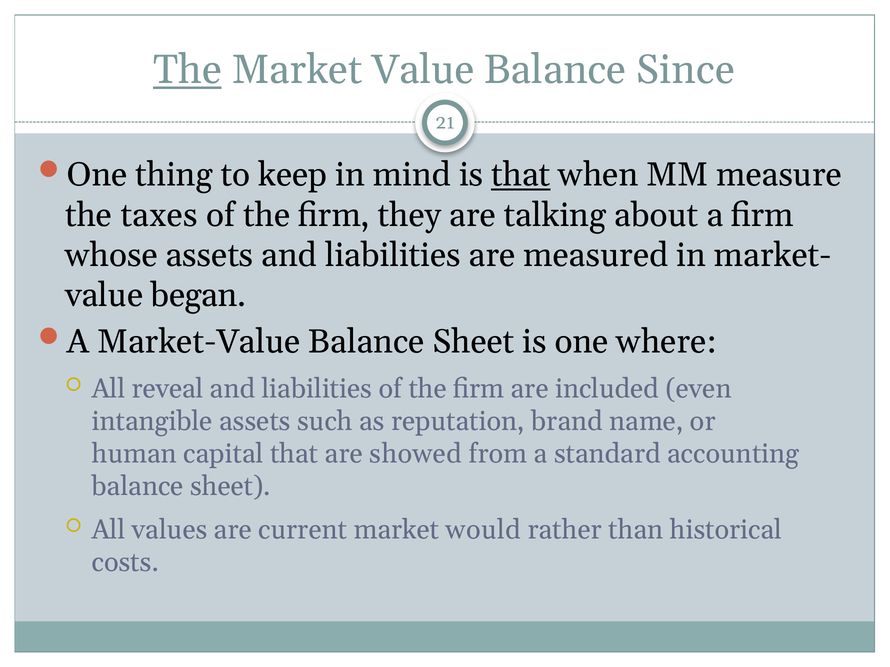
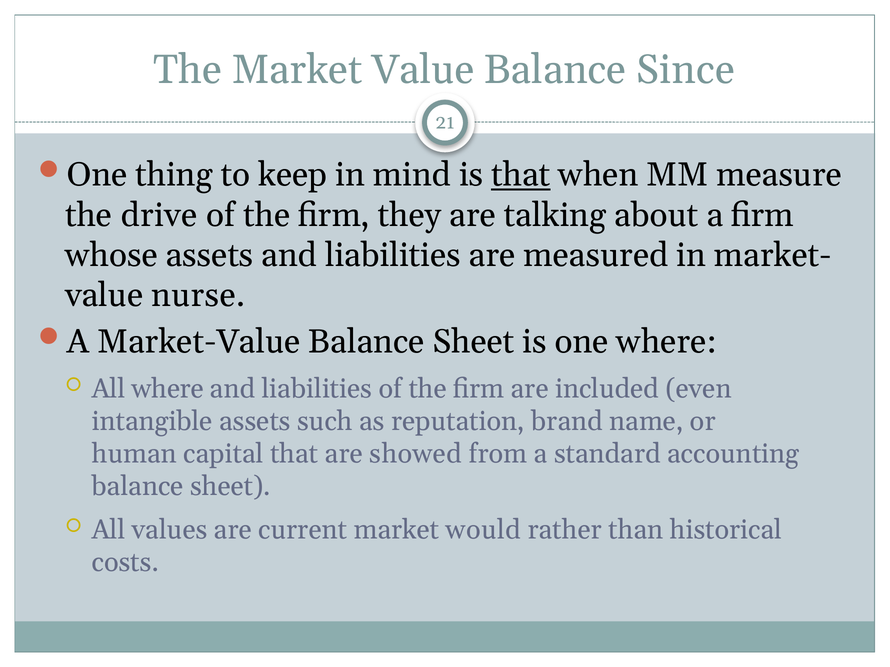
The underline: present -> none (187, 70)
taxes: taxes -> drive (159, 215)
began: began -> nurse (198, 295)
All reveal: reveal -> where (168, 389)
